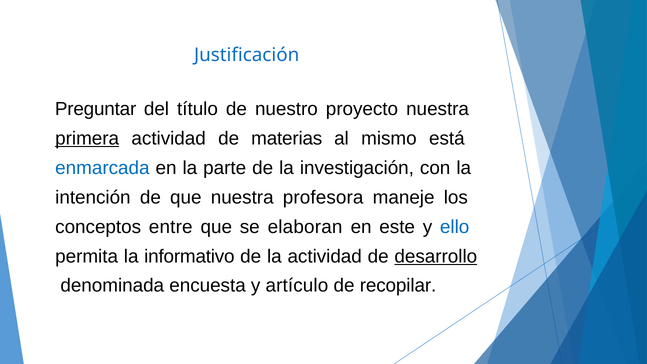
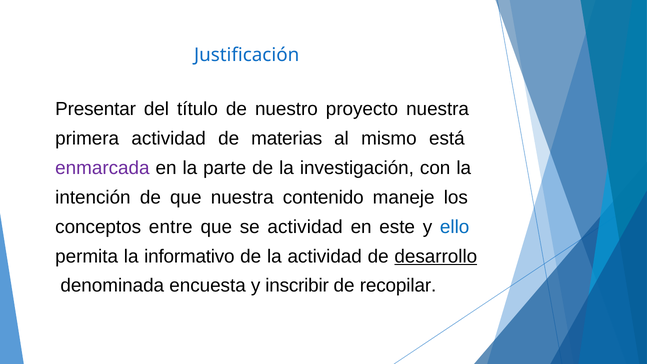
Preguntar: Preguntar -> Presentar (96, 109)
primera underline: present -> none (87, 138)
enmarcada colour: blue -> purple (102, 168)
profesora: profesora -> contenido (323, 197)
se elaboran: elaboran -> actividad (305, 227)
artículo: artículo -> inscribir (297, 286)
